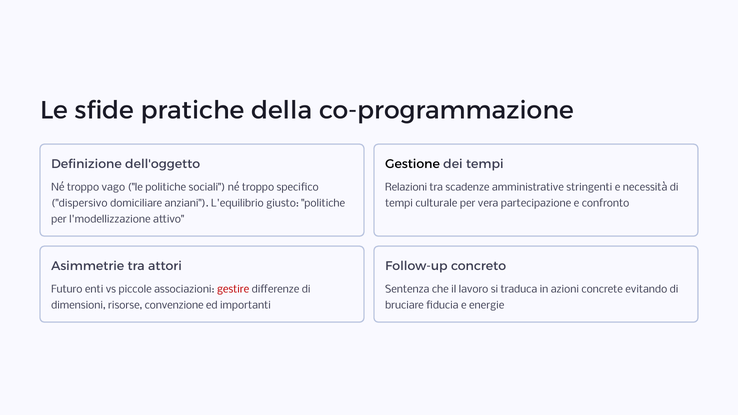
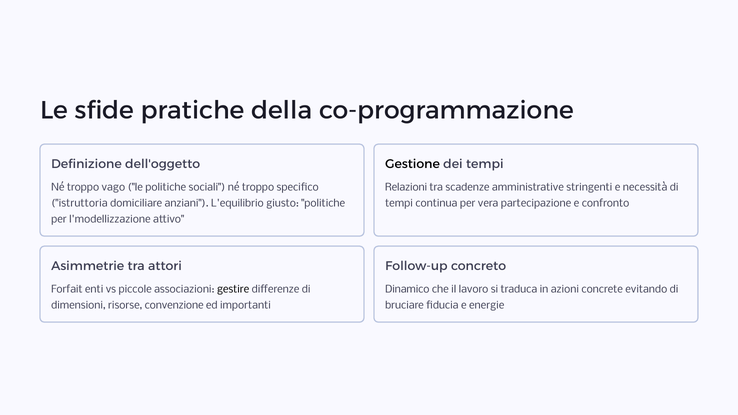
dispersivo: dispersivo -> istruttoria (79, 204)
culturale: culturale -> continua (436, 204)
Futuro: Futuro -> Forfait (67, 290)
gestire colour: red -> black (233, 290)
Sentenza: Sentenza -> Dinamico (407, 290)
